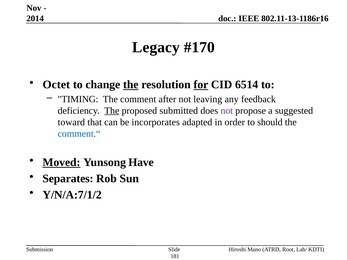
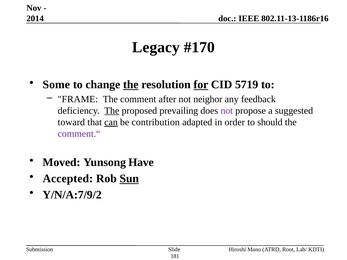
Octet: Octet -> Some (56, 85)
6514: 6514 -> 5719 (247, 85)
TIMING: TIMING -> FRAME (78, 99)
leaving: leaving -> neighor (208, 99)
submitted: submitted -> prevailing (179, 111)
can underline: none -> present (111, 122)
incorporates: incorporates -> contribution (156, 122)
comment.“ colour: blue -> purple (79, 134)
Moved underline: present -> none (61, 163)
Separates: Separates -> Accepted (68, 179)
Sun underline: none -> present (129, 179)
Y/N/A:7/1/2: Y/N/A:7/1/2 -> Y/N/A:7/9/2 (72, 195)
